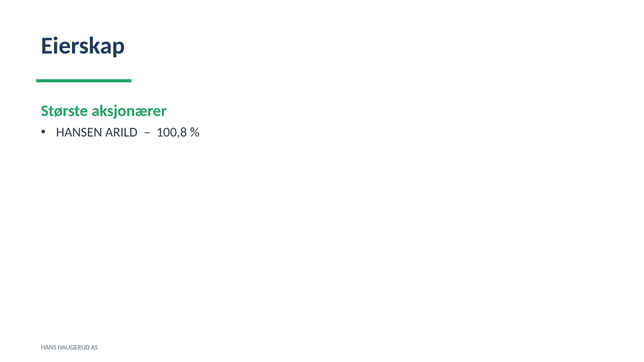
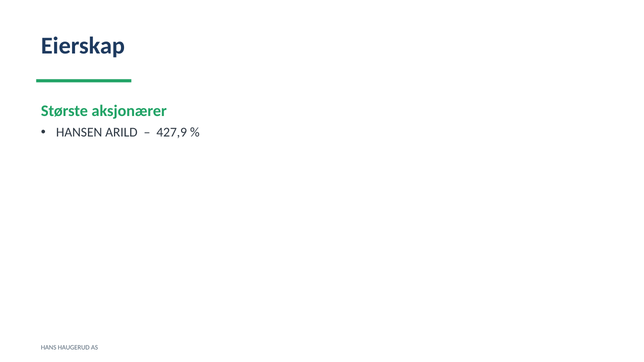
100,8: 100,8 -> 427,9 (172, 132)
